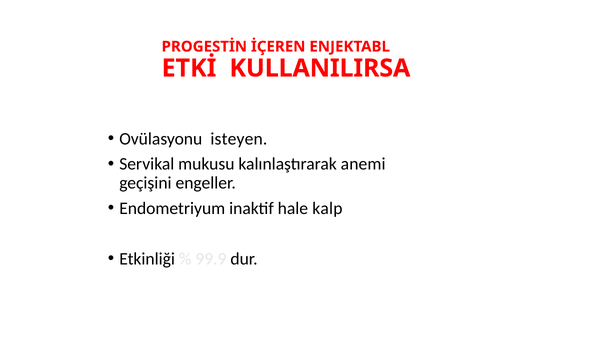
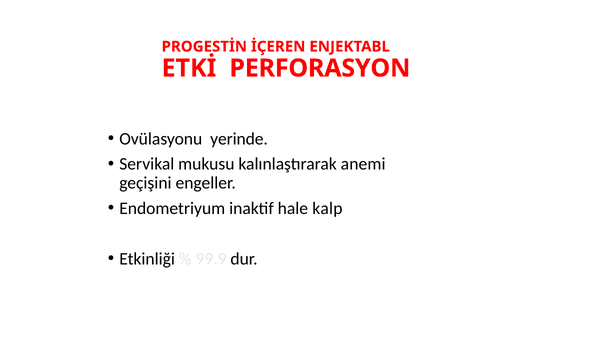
KULLANILIRSA: KULLANILIRSA -> PERFORASYON (320, 68)
isteyen: isteyen -> yerinde (239, 139)
